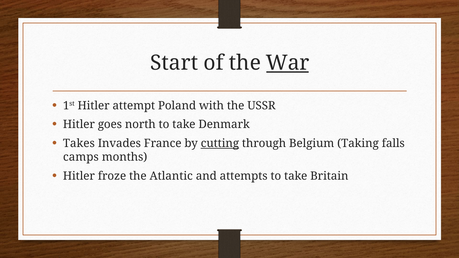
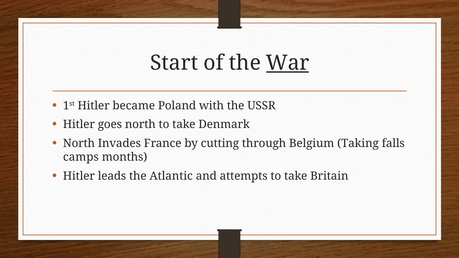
attempt: attempt -> became (134, 106)
Takes: Takes -> North (79, 144)
cutting underline: present -> none (220, 144)
froze: froze -> leads (112, 176)
